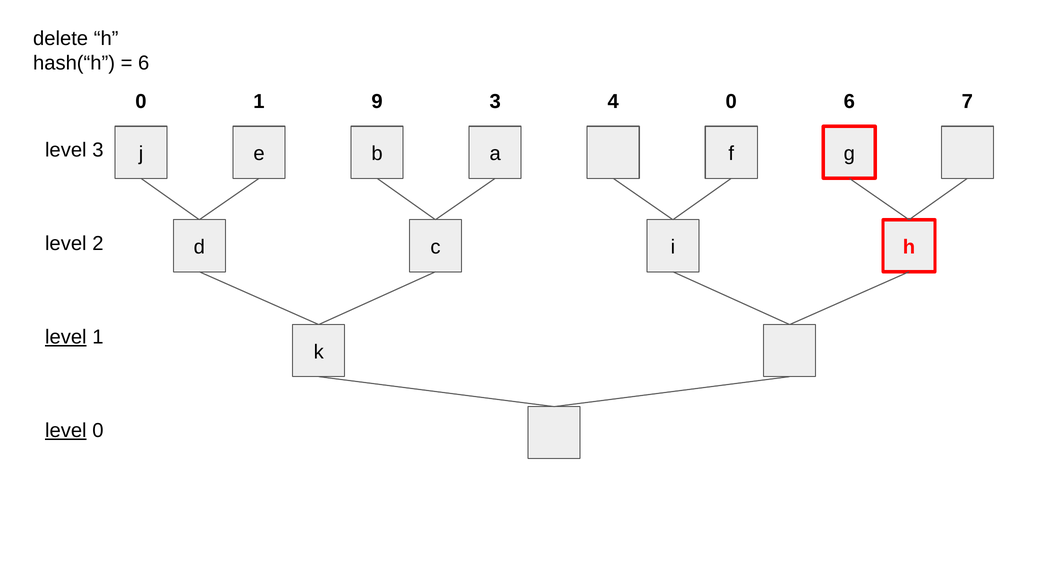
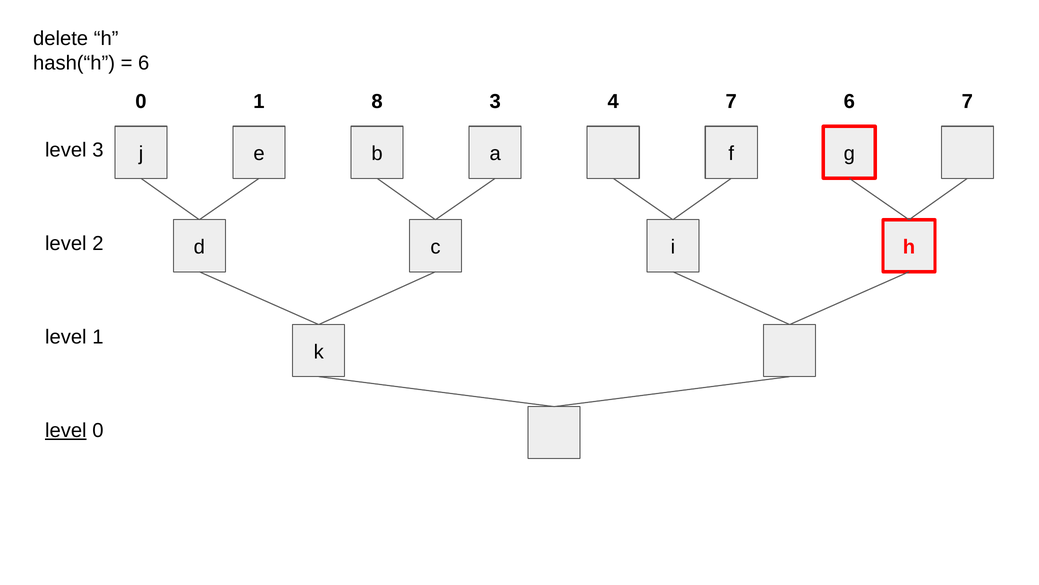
9: 9 -> 8 (377, 102)
4 0: 0 -> 7 (731, 102)
level underline: present -> none (66, 337)
